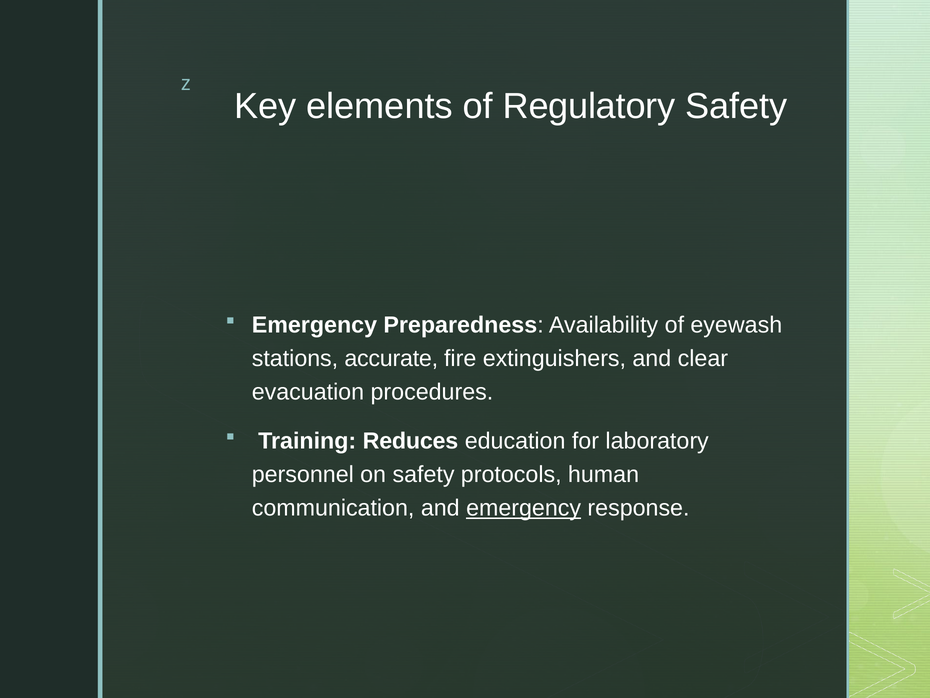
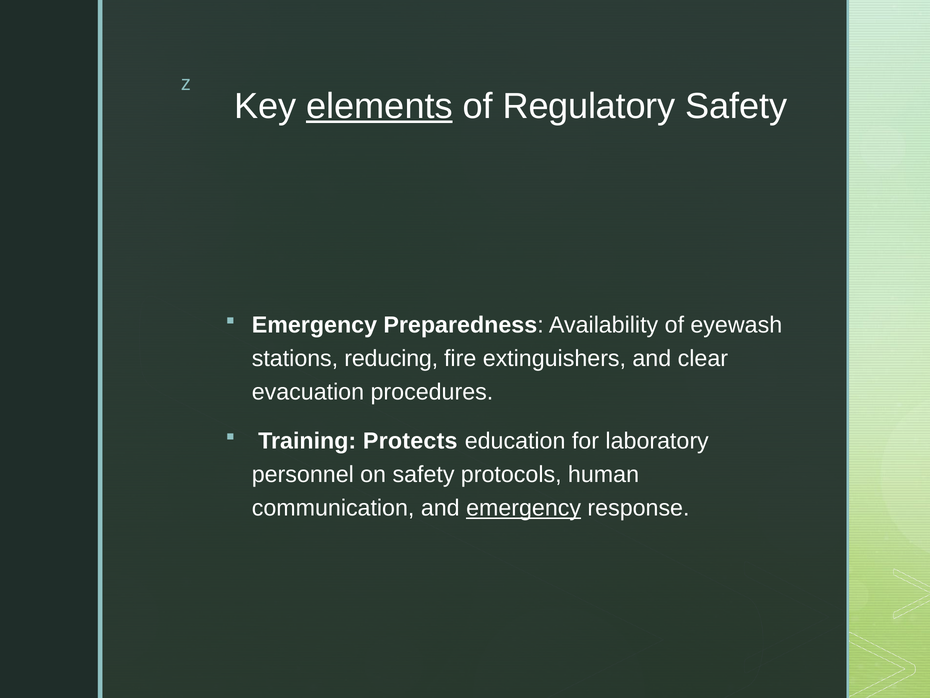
elements underline: none -> present (379, 106)
accurate: accurate -> reducing (391, 358)
Reduces: Reduces -> Protects (410, 441)
